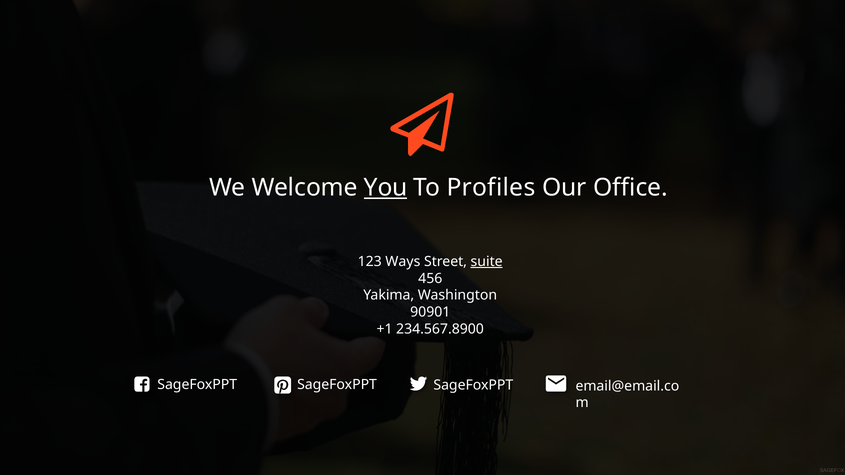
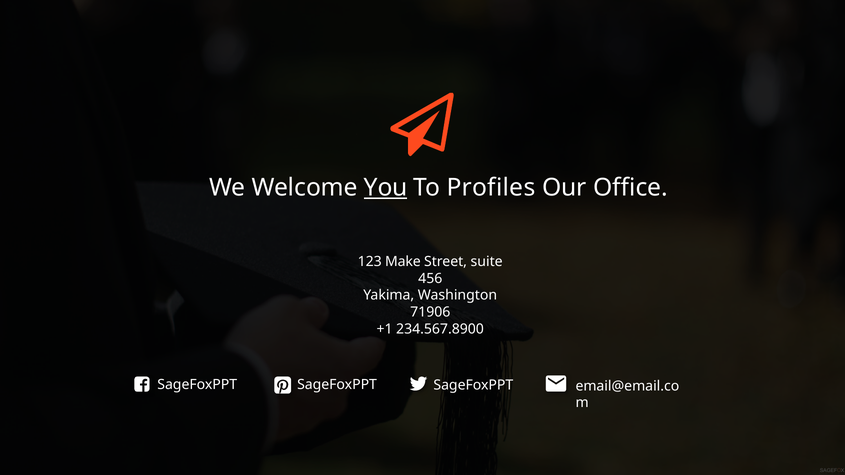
Ways: Ways -> Make (403, 262)
suite underline: present -> none (487, 262)
90901: 90901 -> 71906 (430, 312)
